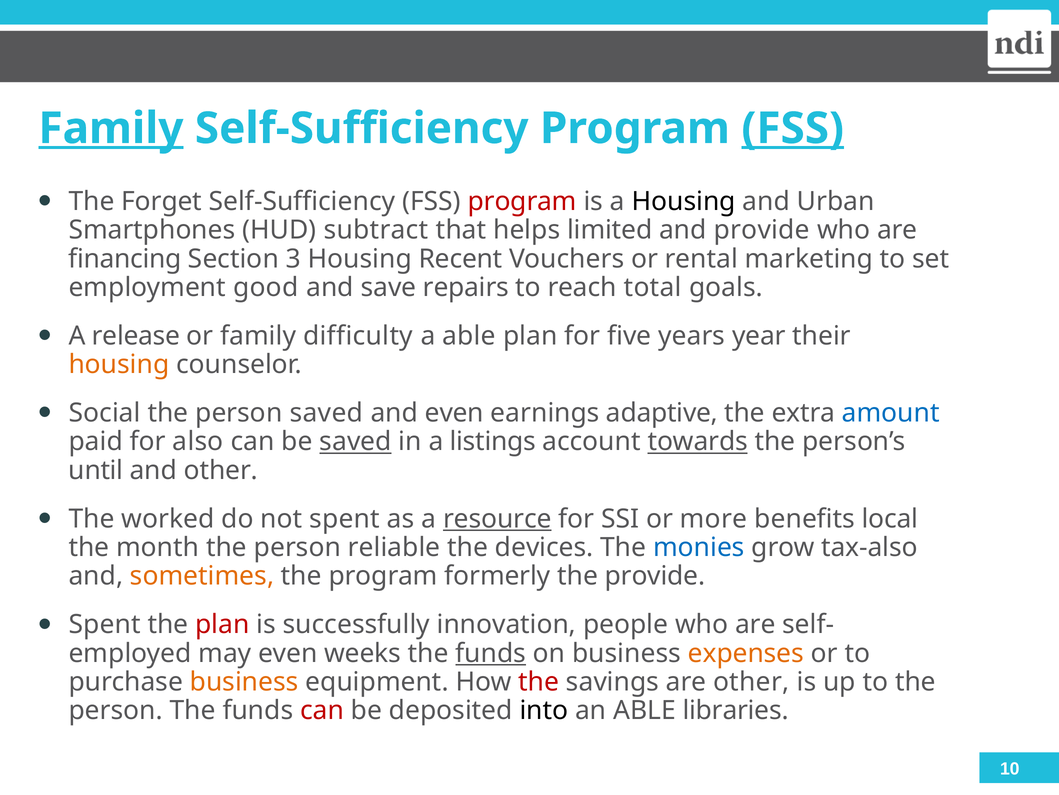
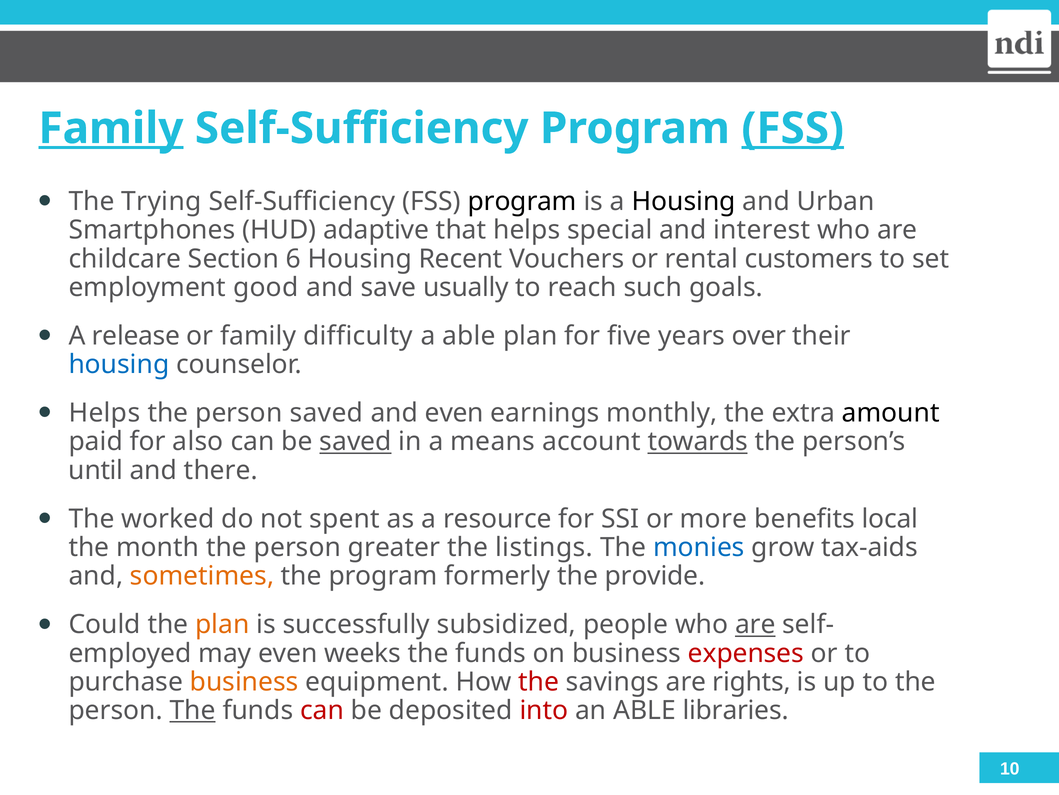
Forget: Forget -> Trying (161, 201)
program colour: red -> black (522, 201)
subtract: subtract -> adaptive (376, 230)
limited: limited -> special (610, 230)
and provide: provide -> interest (762, 230)
financing: financing -> childcare (125, 259)
3: 3 -> 6 (293, 259)
marketing: marketing -> customers (809, 259)
repairs: repairs -> usually (466, 287)
total: total -> such (653, 287)
year: year -> over (759, 336)
housing colour: orange -> blue (119, 364)
Social: Social -> Helps (105, 413)
adaptive: adaptive -> monthly (662, 413)
amount colour: blue -> black (891, 413)
listings: listings -> means (493, 441)
and other: other -> there (221, 470)
resource underline: present -> none (497, 518)
reliable: reliable -> greater (394, 547)
devices: devices -> listings (544, 547)
tax-also: tax-also -> tax-aids (870, 547)
Spent: Spent -> Could (105, 624)
plan colour: red -> orange (222, 624)
innovation: innovation -> subsidized (506, 624)
are underline: none -> present (755, 624)
funds underline: present -> none (491, 653)
expenses colour: orange -> red (746, 653)
are other: other -> rights (752, 681)
The underline: none -> present (193, 710)
into colour: black -> red (544, 710)
